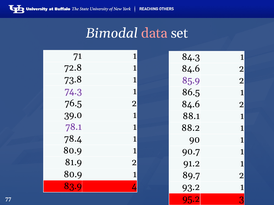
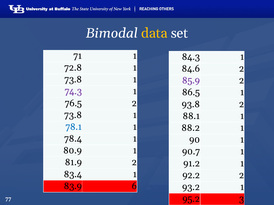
data colour: pink -> yellow (154, 33)
84.6: 84.6 -> 93.8 (191, 104)
39.0: 39.0 -> 73.8 (73, 115)
78.1 colour: purple -> blue (74, 127)
80.9: 80.9 -> 83.4 (73, 175)
89.7: 89.7 -> 92.2 (191, 176)
4: 4 -> 6 (134, 187)
